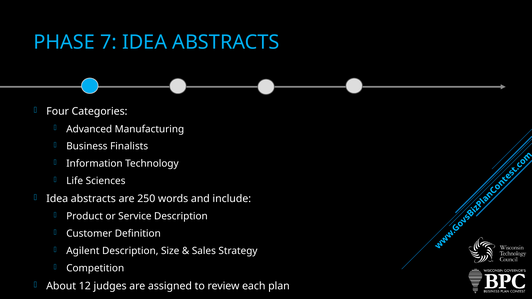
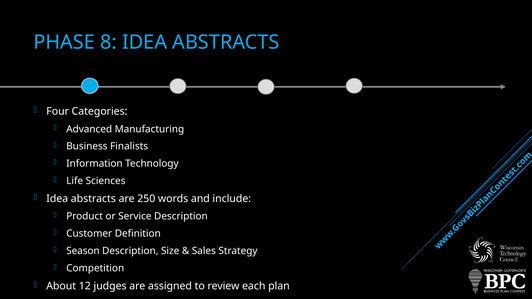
7: 7 -> 8 (108, 42)
Agilent: Agilent -> Season (83, 251)
